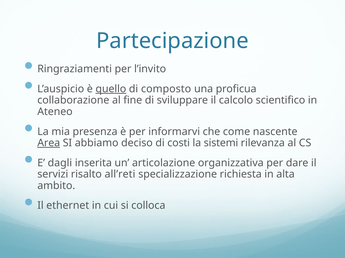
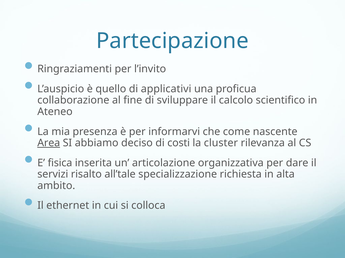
quello underline: present -> none (111, 89)
composto: composto -> applicativi (166, 89)
sistemi: sistemi -> cluster (221, 143)
dagli: dagli -> fisica (60, 163)
all’reti: all’reti -> all’tale (120, 175)
